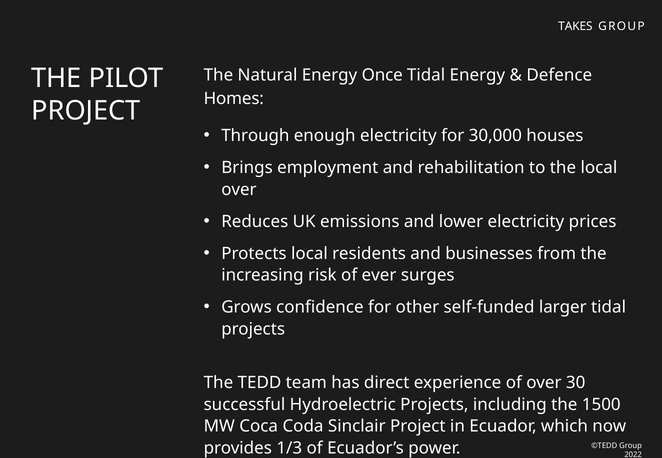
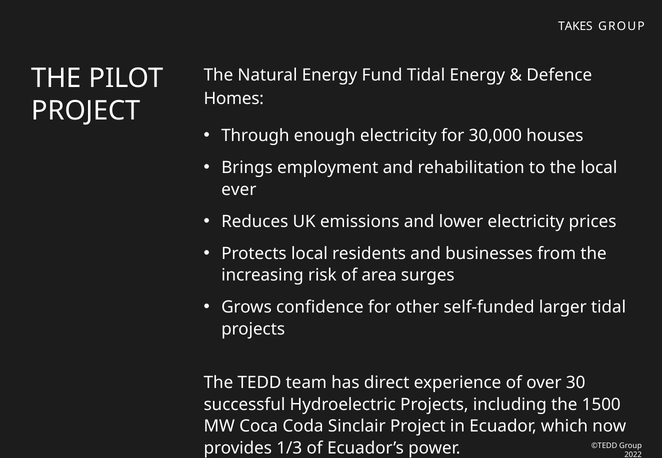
Once: Once -> Fund (382, 75)
over: over -> ever (239, 190)
ever: ever -> area (379, 275)
